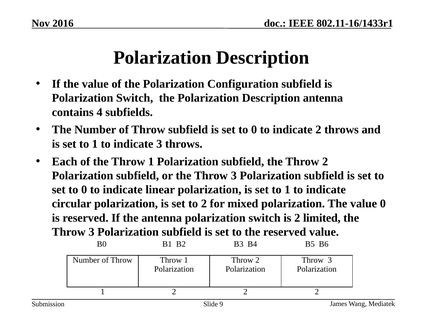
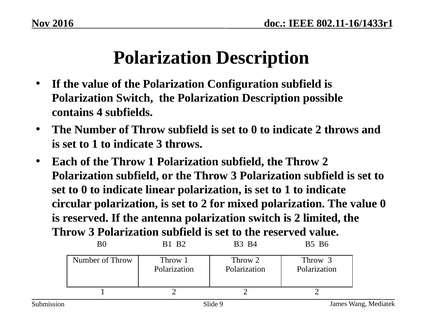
Description antenna: antenna -> possible (323, 98)
